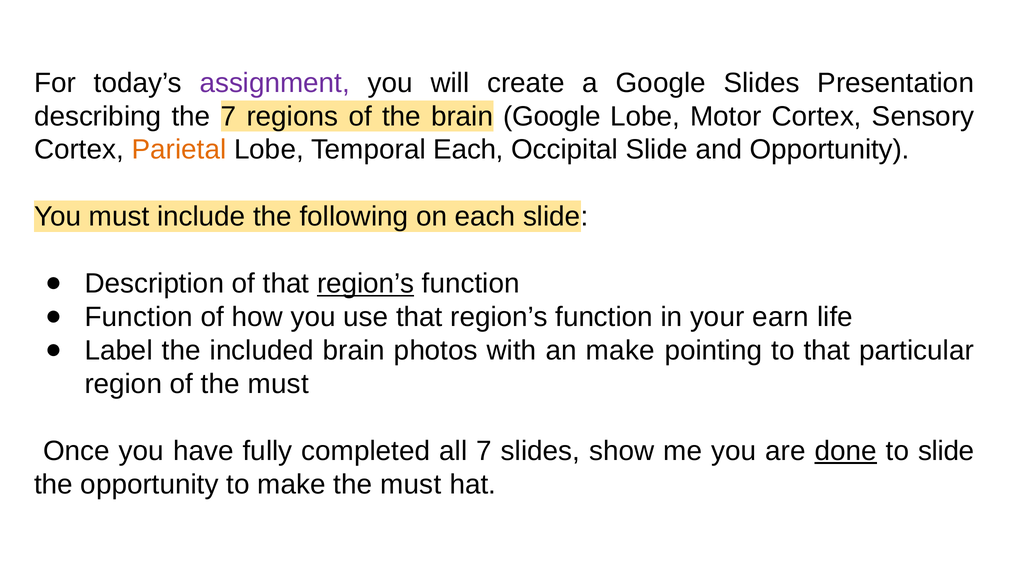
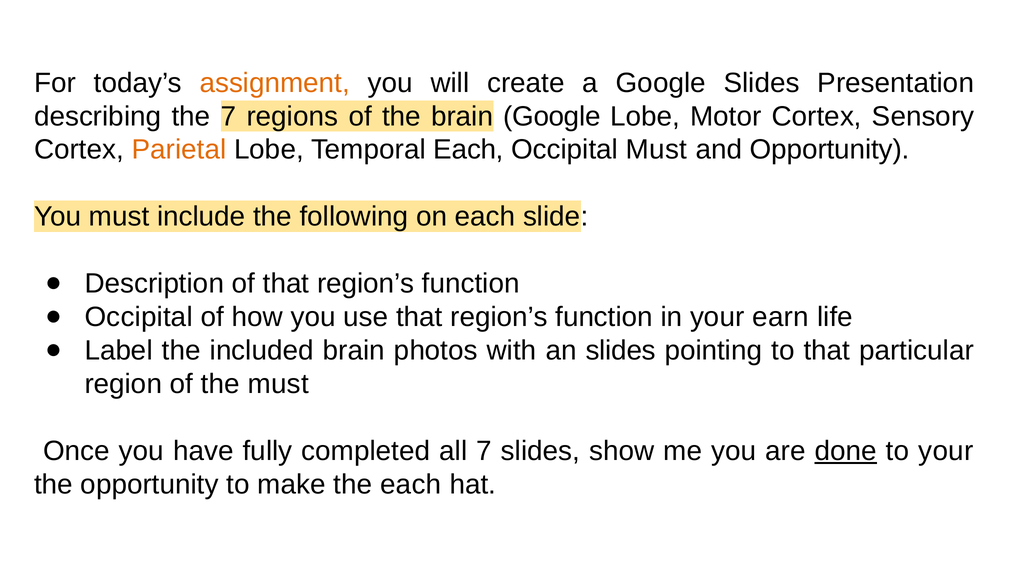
assignment colour: purple -> orange (275, 83)
Occipital Slide: Slide -> Must (657, 150)
region’s underline: present -> none (366, 283)
Function: Function -> Occipital (139, 317)
an make: make -> slides (621, 350)
to slide: slide -> your (946, 451)
make the must: must -> each (411, 484)
